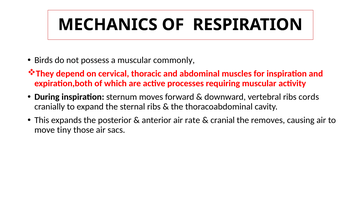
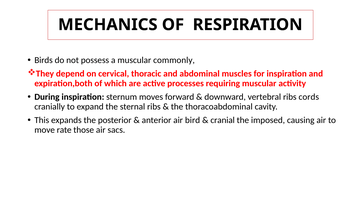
rate: rate -> bird (193, 121)
removes: removes -> imposed (268, 121)
tiny: tiny -> rate (64, 130)
